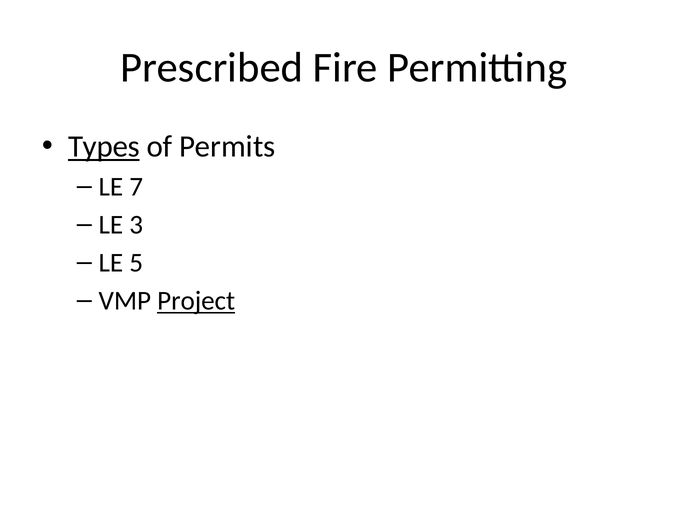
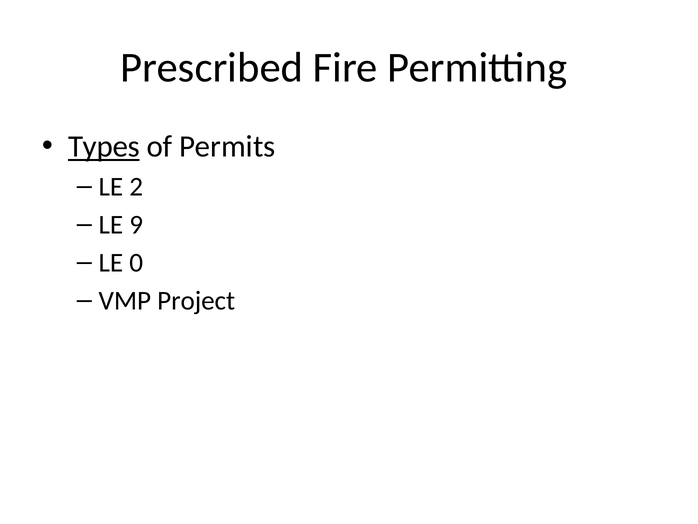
7: 7 -> 2 (136, 187)
3: 3 -> 9 (136, 225)
5: 5 -> 0 (136, 263)
Project underline: present -> none (196, 301)
